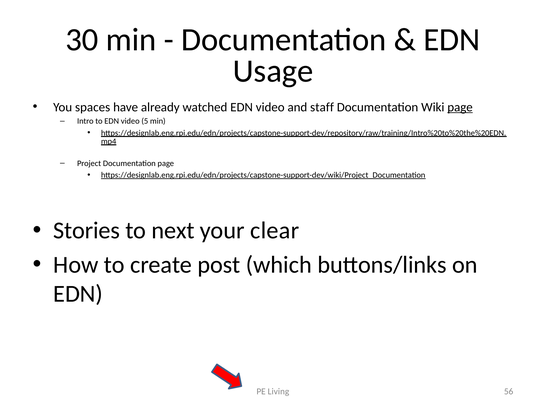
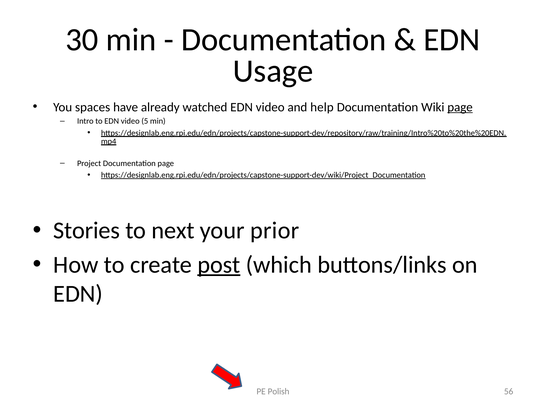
staff: staff -> help (322, 107)
clear: clear -> prior (275, 230)
post underline: none -> present (219, 264)
Living: Living -> Polish (279, 391)
